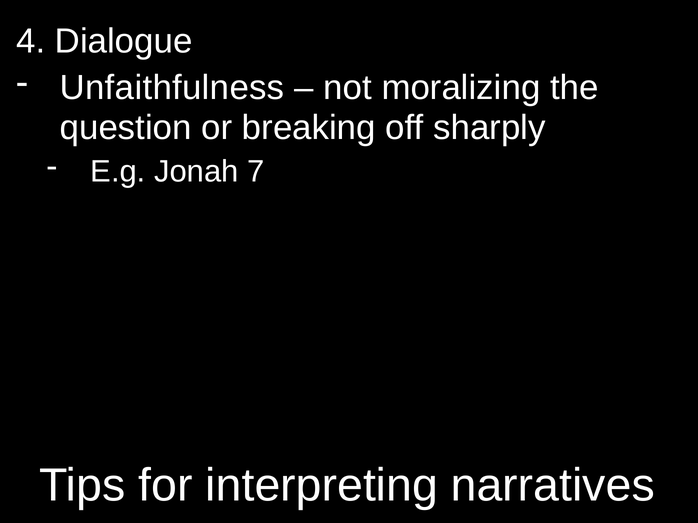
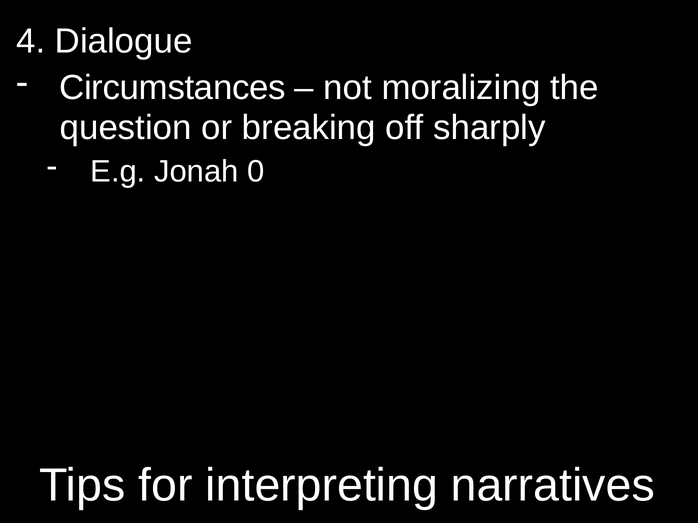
Unfaithfulness: Unfaithfulness -> Circumstances (172, 88)
7: 7 -> 0 (256, 172)
